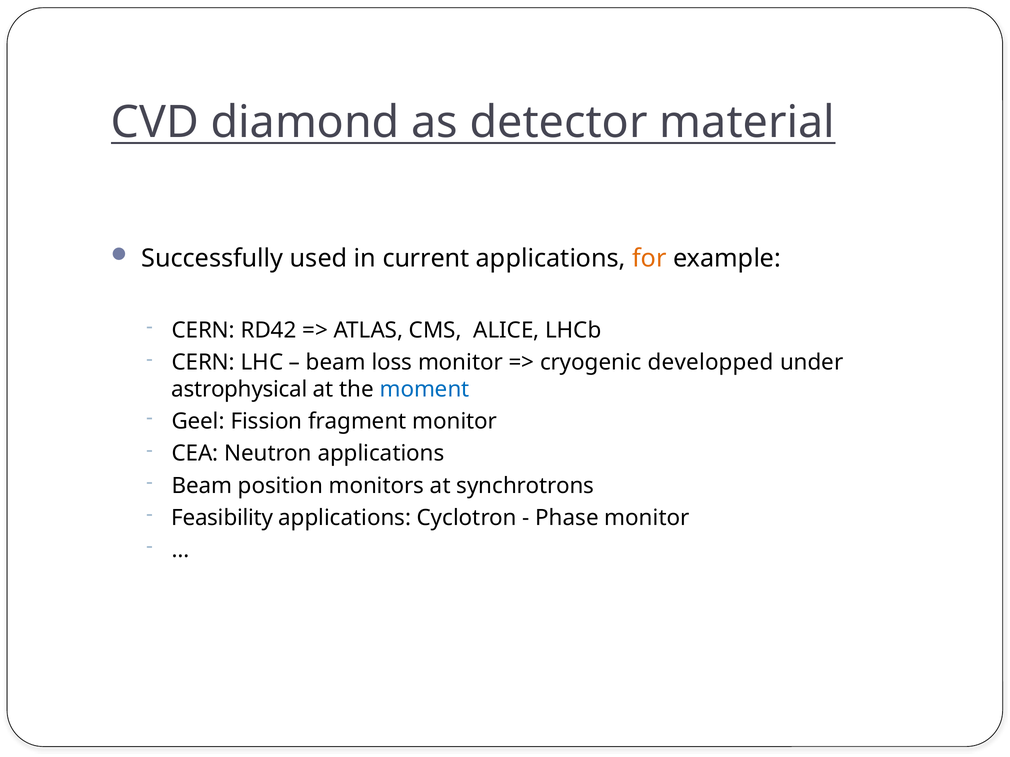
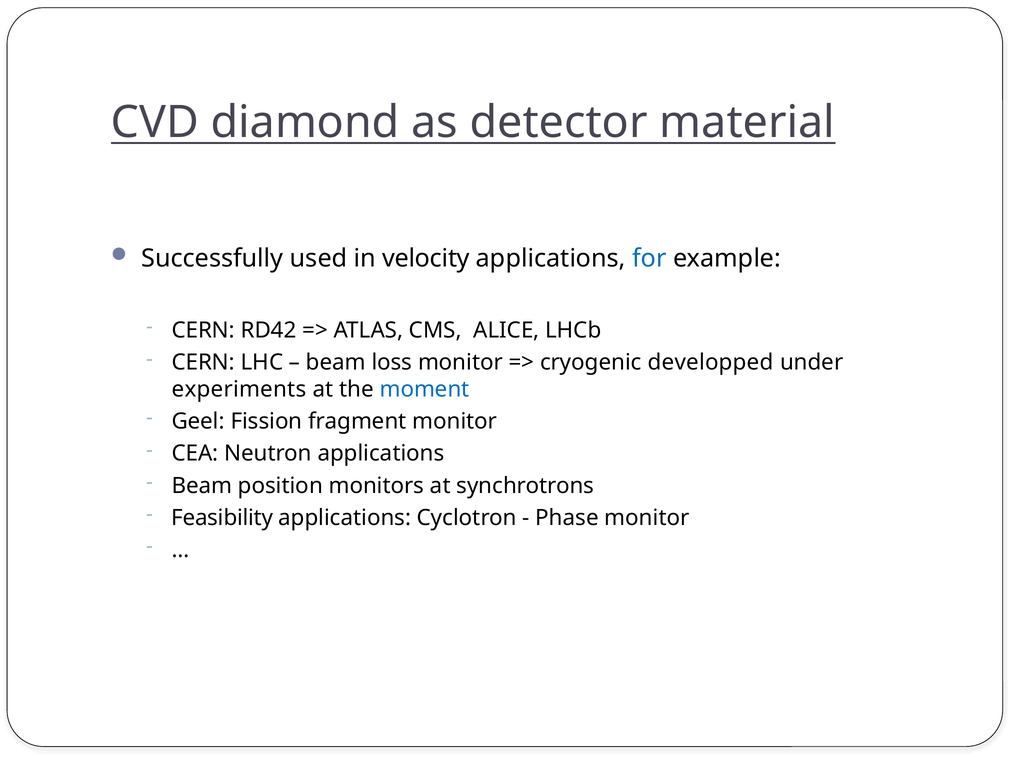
current: current -> velocity (426, 259)
for colour: orange -> blue (649, 259)
astrophysical: astrophysical -> experiments (239, 390)
